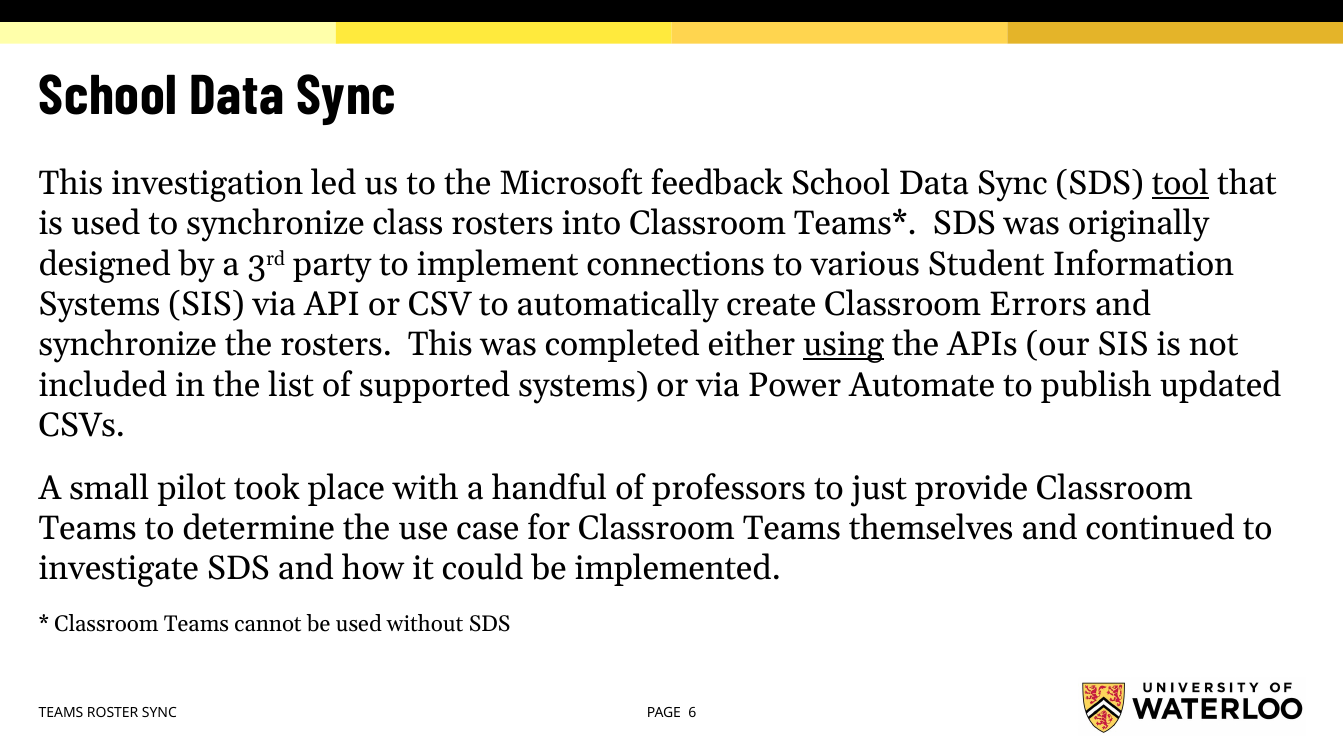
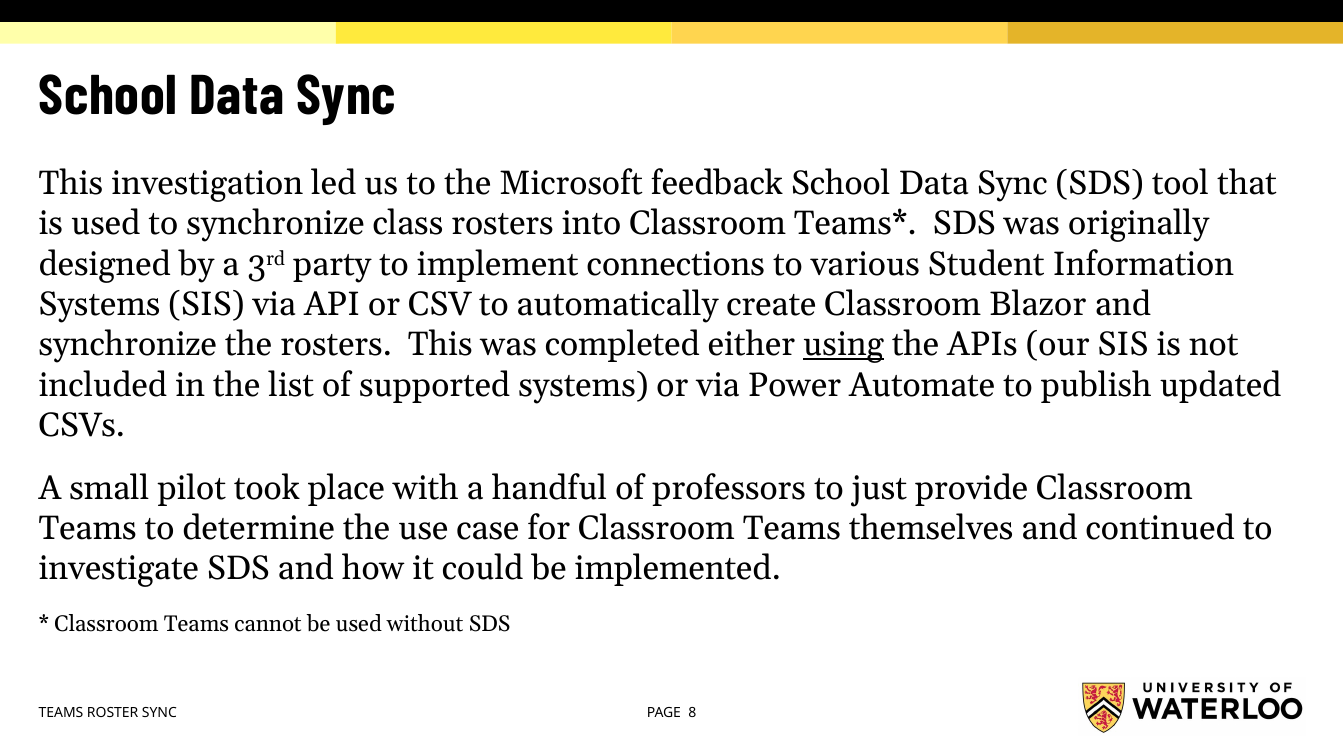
tool underline: present -> none (1180, 183)
Errors: Errors -> Blazor (1038, 304)
6: 6 -> 8 (692, 712)
